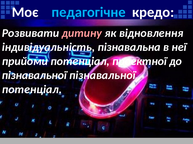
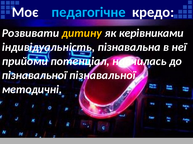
дитину colour: pink -> yellow (82, 33)
відновлення: відновлення -> керівниками (151, 33)
проектної: проектної -> навчилась (139, 62)
потенціал: потенціал -> методичні (32, 90)
